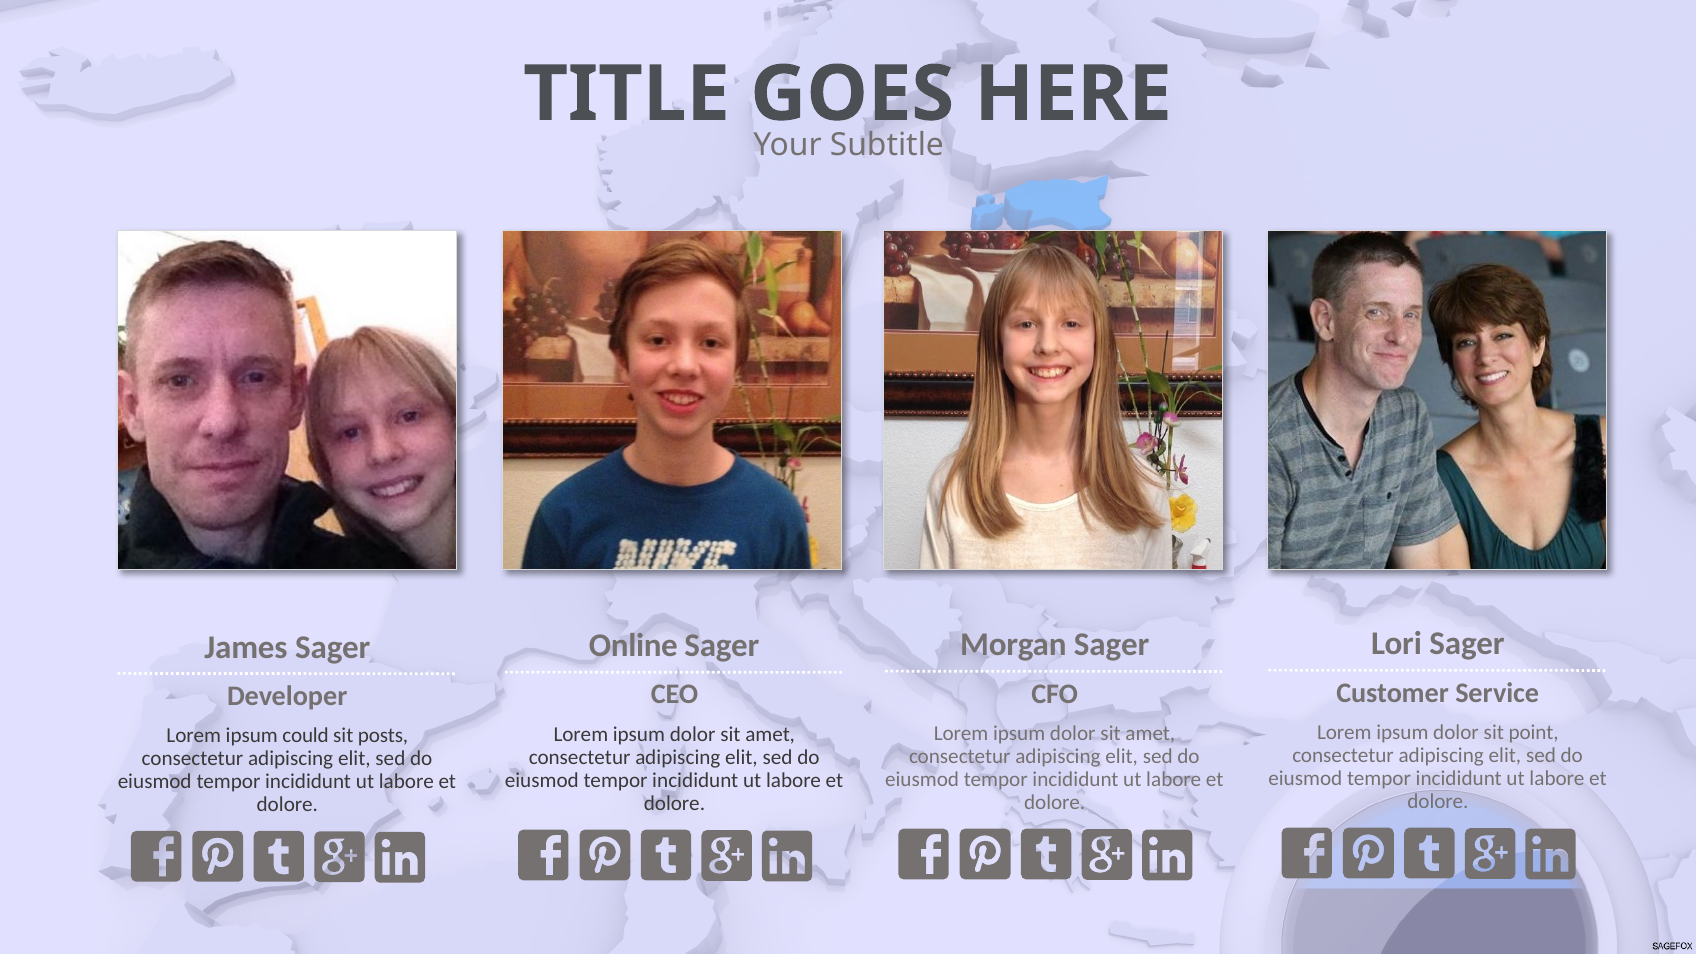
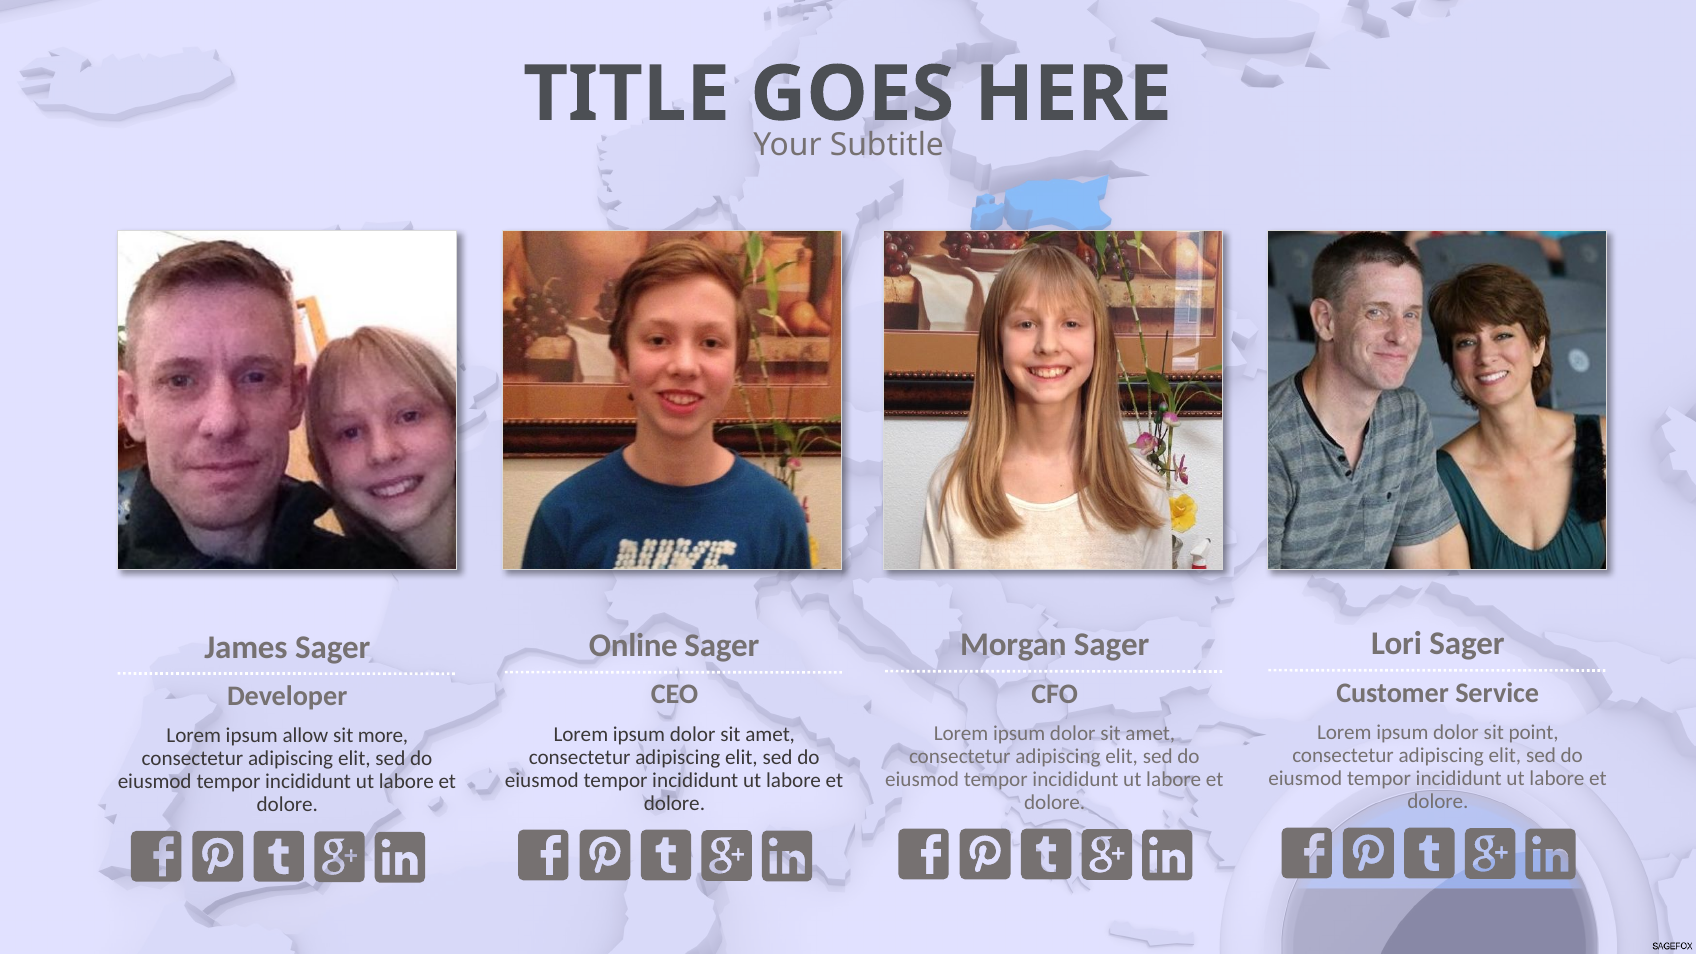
could: could -> allow (305, 736)
posts: posts -> more (383, 736)
